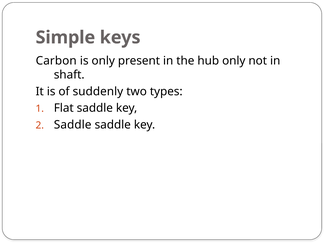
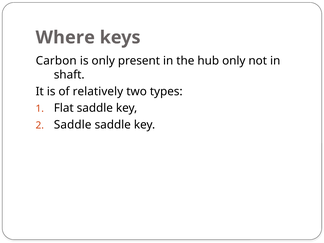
Simple: Simple -> Where (65, 37)
suddenly: suddenly -> relatively (98, 91)
